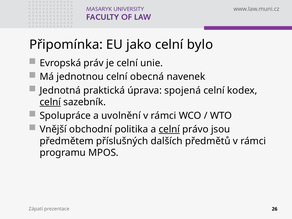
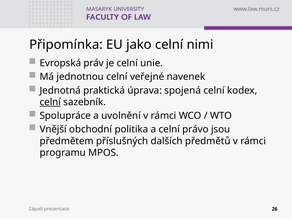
bylo: bylo -> nimi (200, 45)
obecná: obecná -> veřejné (147, 77)
celní underline: present -> none (169, 129)
